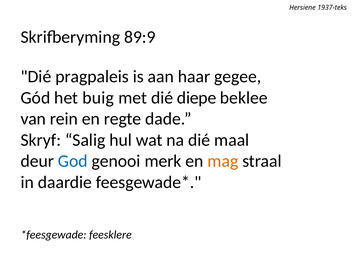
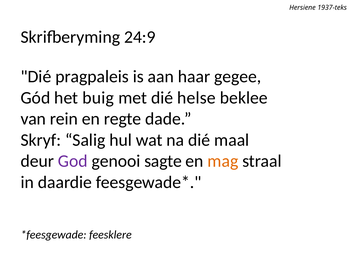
89:9: 89:9 -> 24:9 (140, 37)
diepe: diepe -> helse (196, 98)
God colour: blue -> purple (73, 162)
merk: merk -> sagte (163, 162)
